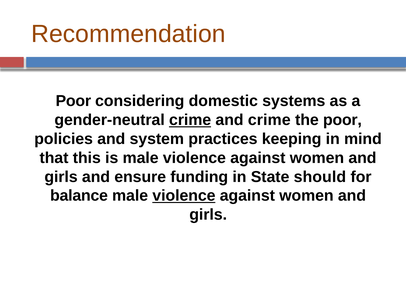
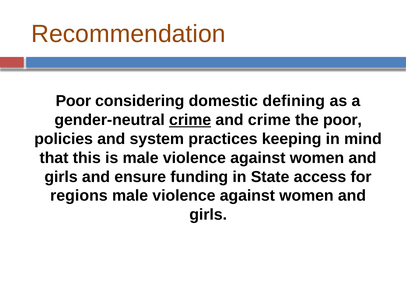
systems: systems -> defining (294, 101)
should: should -> access (320, 176)
balance: balance -> regions (79, 195)
violence underline: present -> none (184, 195)
